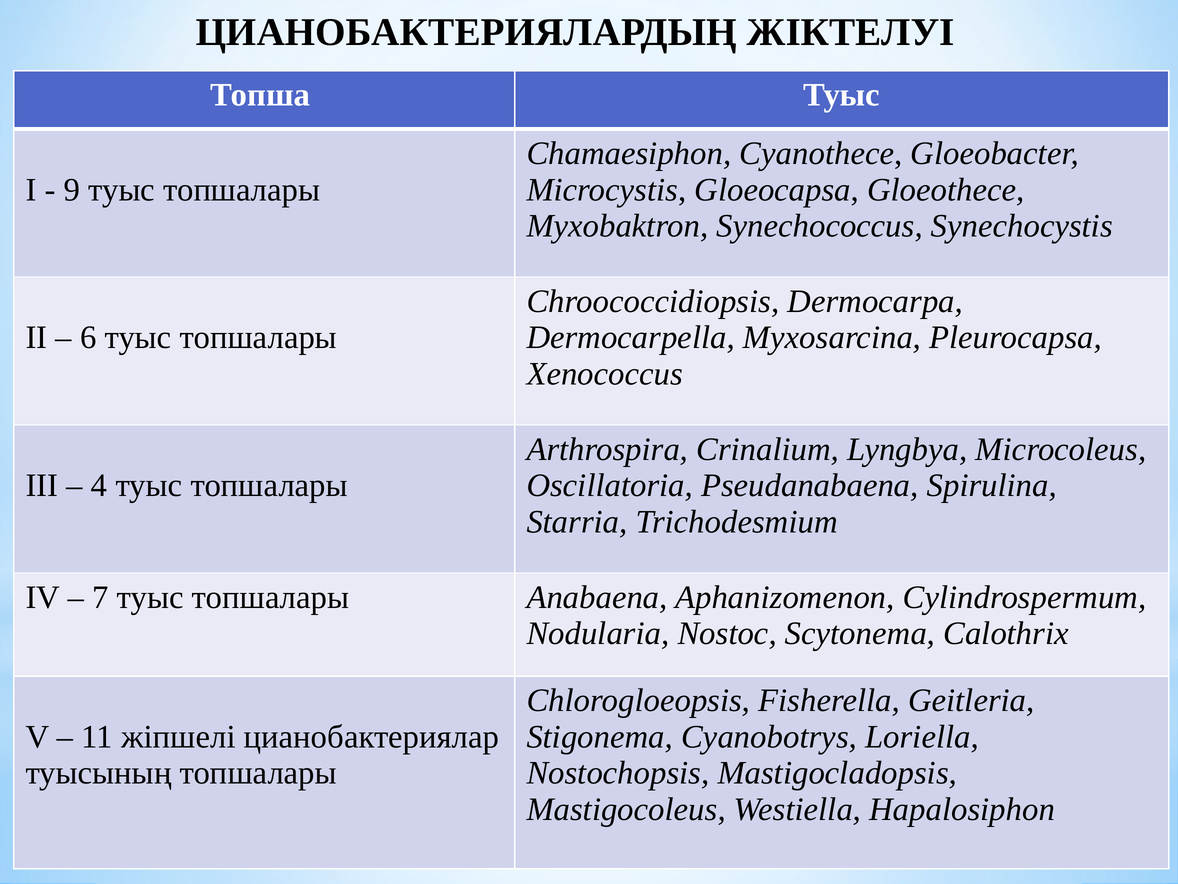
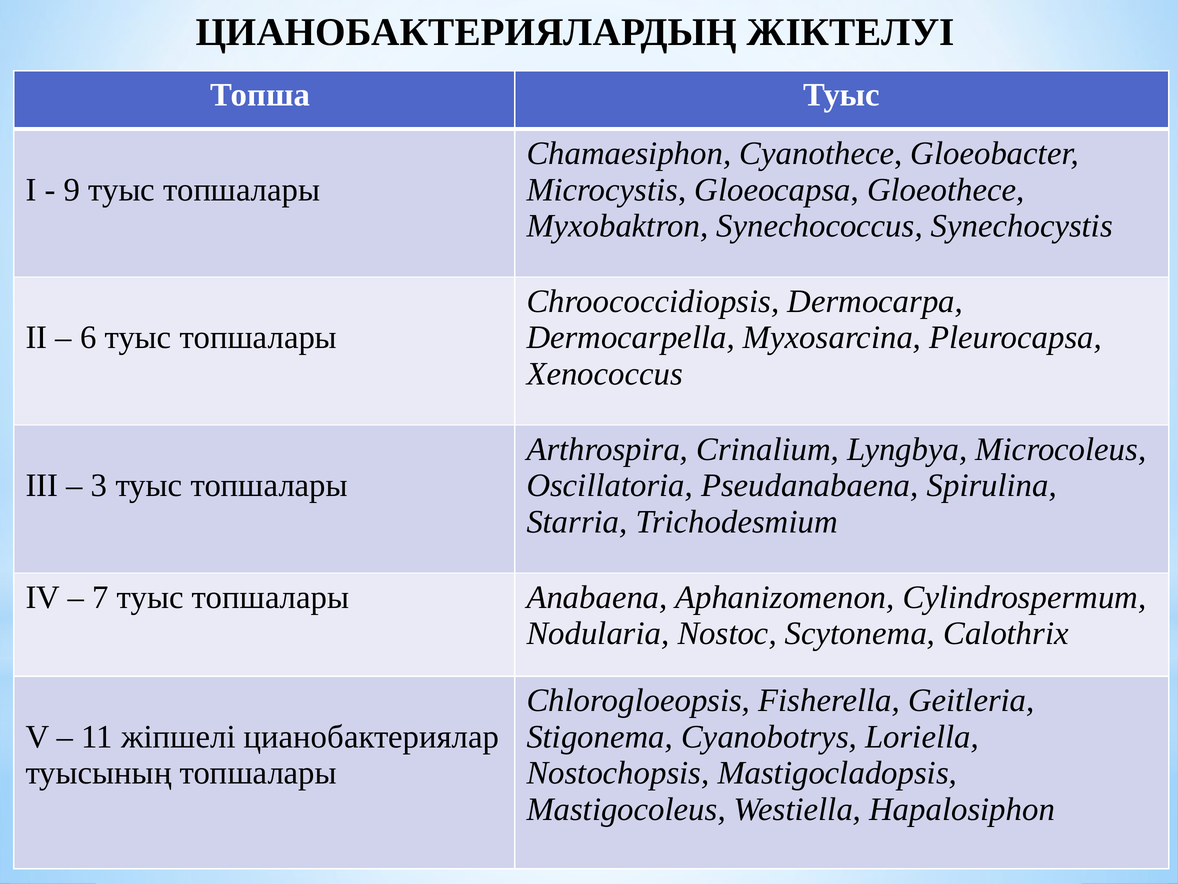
4: 4 -> 3 (99, 485)
